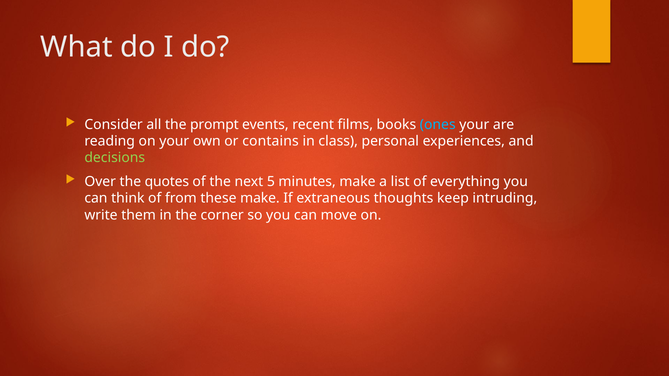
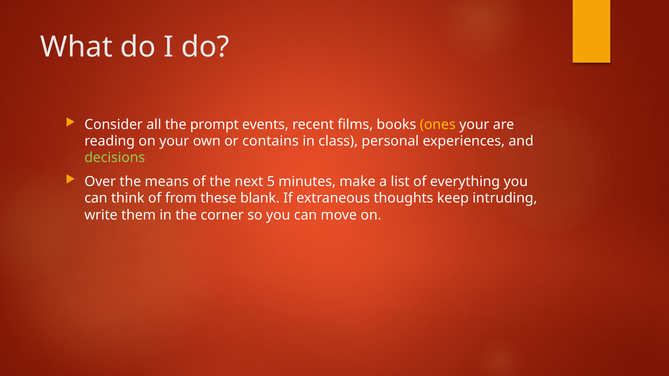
ones colour: light blue -> yellow (438, 125)
quotes: quotes -> means (167, 182)
these make: make -> blank (260, 198)
